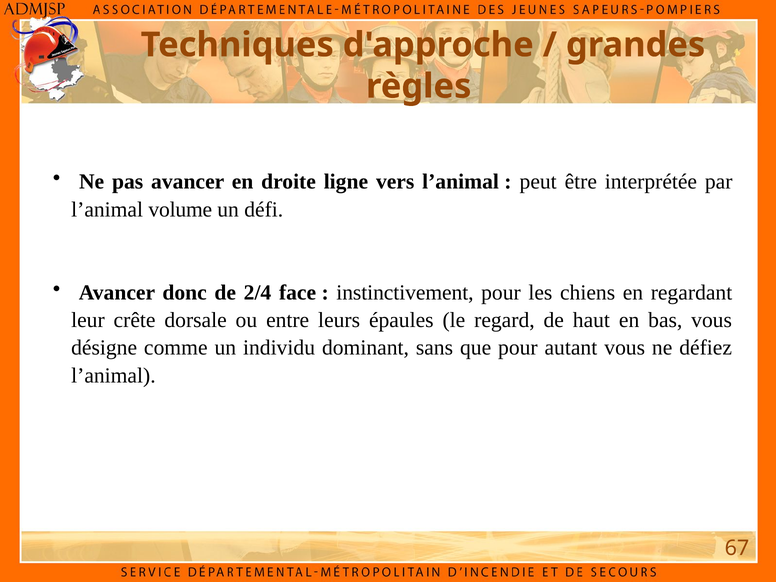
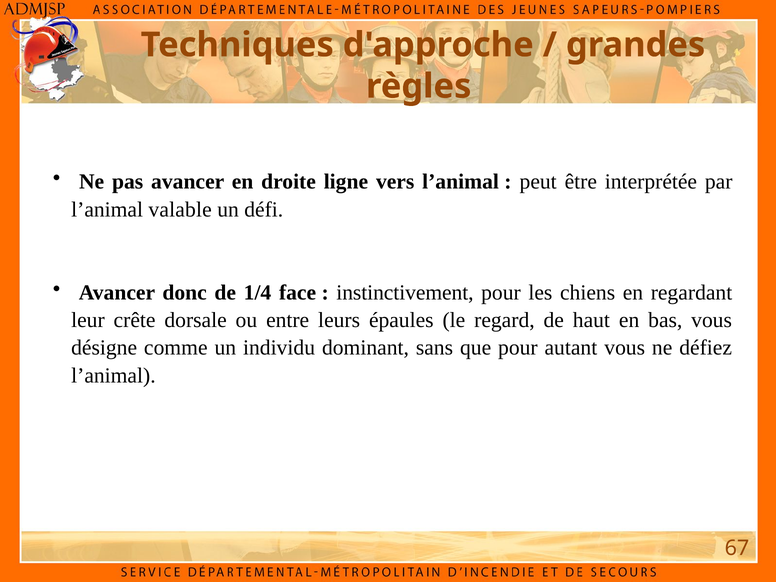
volume: volume -> valable (180, 209)
2/4: 2/4 -> 1/4 (257, 292)
